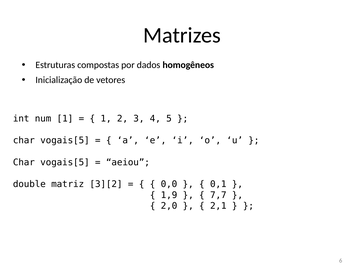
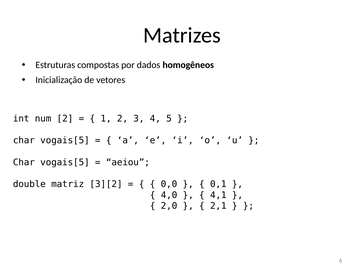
num 1: 1 -> 2 (65, 119)
1,9: 1,9 -> 4,0 (169, 195)
7,7: 7,7 -> 4,1 (218, 195)
